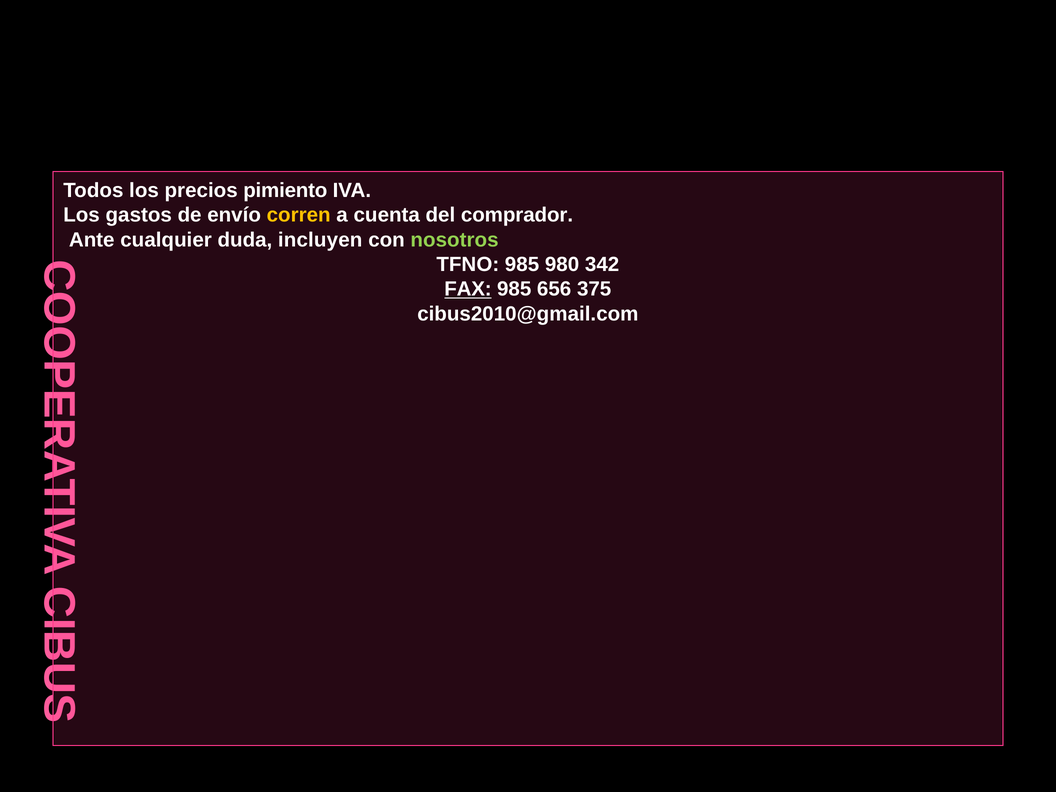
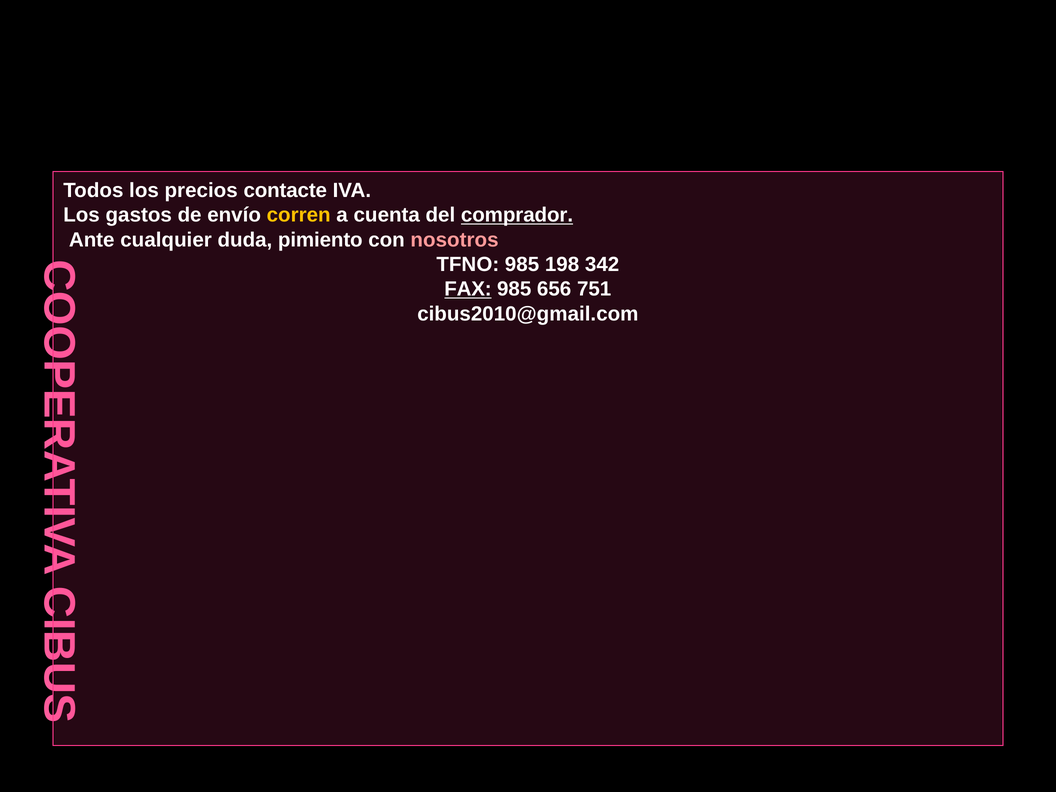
pimiento: pimiento -> contacte (285, 190)
comprador underline: none -> present (517, 215)
incluyen: incluyen -> pimiento (320, 240)
nosotros colour: light green -> pink (455, 240)
980: 980 -> 198 (562, 264)
375: 375 -> 751 (594, 289)
